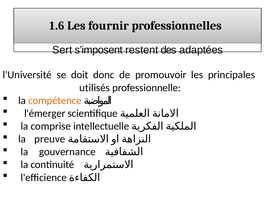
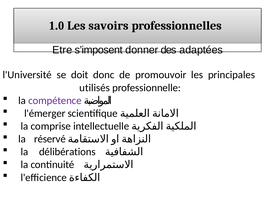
1.6: 1.6 -> 1.0 (57, 26)
fournir: fournir -> savoirs (109, 26)
Sert: Sert -> Etre (62, 50)
restent: restent -> donner (142, 50)
compétence colour: orange -> purple (55, 101)
preuve: preuve -> réservé (50, 139)
gouvernance: gouvernance -> délibérations (67, 152)
